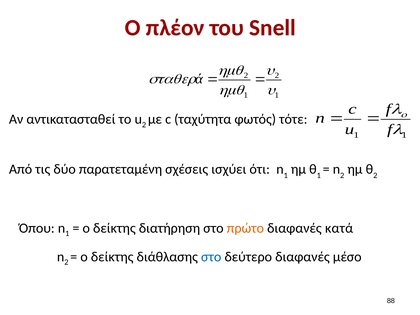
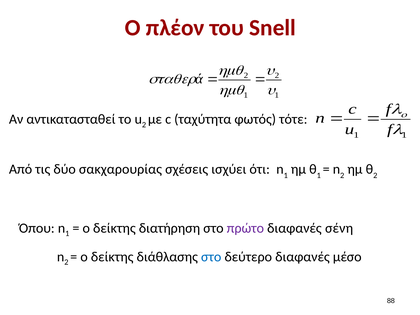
παρατεταμένη: παρατεταμένη -> σακχαρουρίας (120, 169)
πρώτο colour: orange -> purple (245, 228)
κατά: κατά -> σένη (339, 228)
